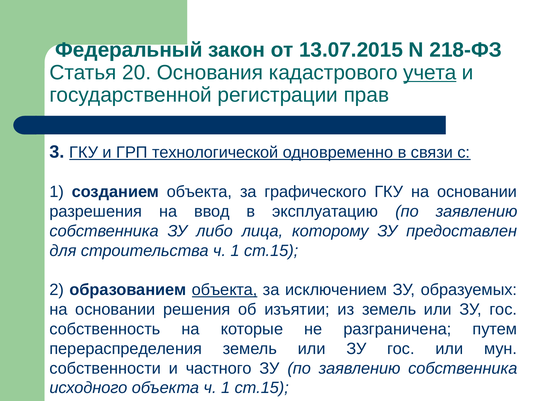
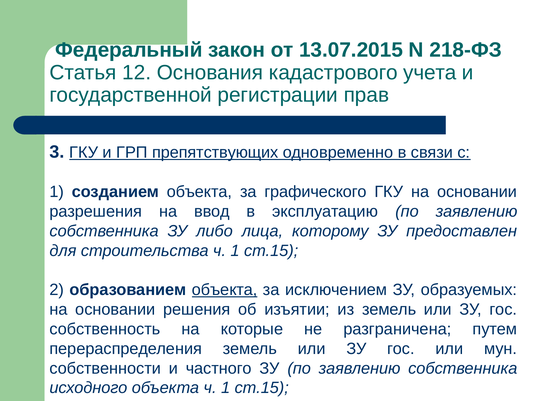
20: 20 -> 12 (137, 73)
учета underline: present -> none (430, 73)
технологической: технологической -> препятствующих (215, 153)
